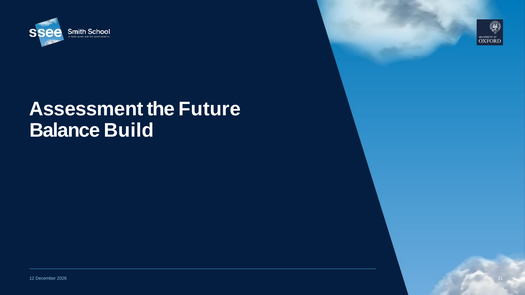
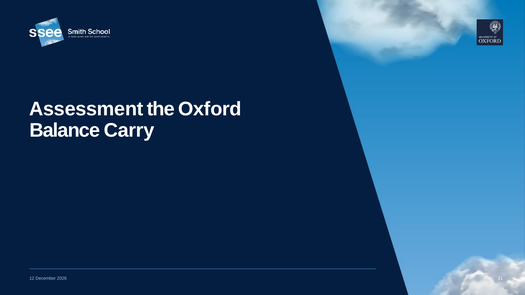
Future: Future -> Oxford (210, 109)
Build: Build -> Carry (129, 131)
